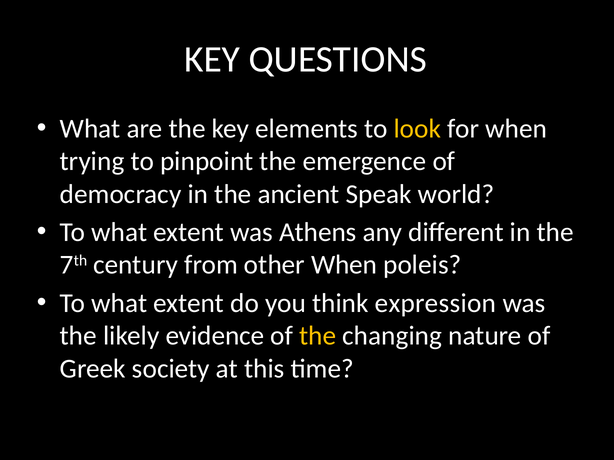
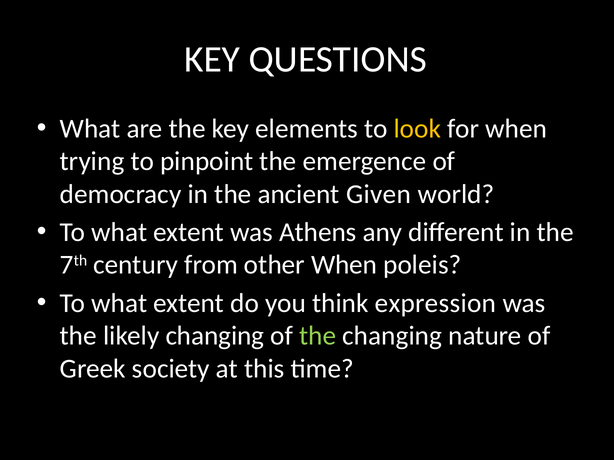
Speak: Speak -> Given (379, 194)
likely evidence: evidence -> changing (215, 336)
the colour: yellow -> light green (318, 336)
